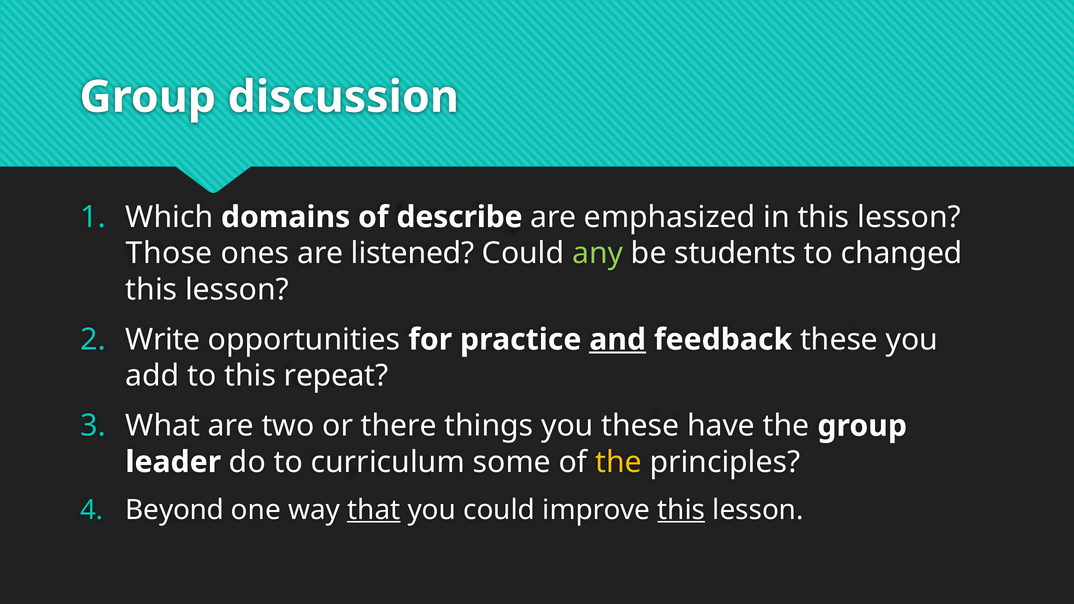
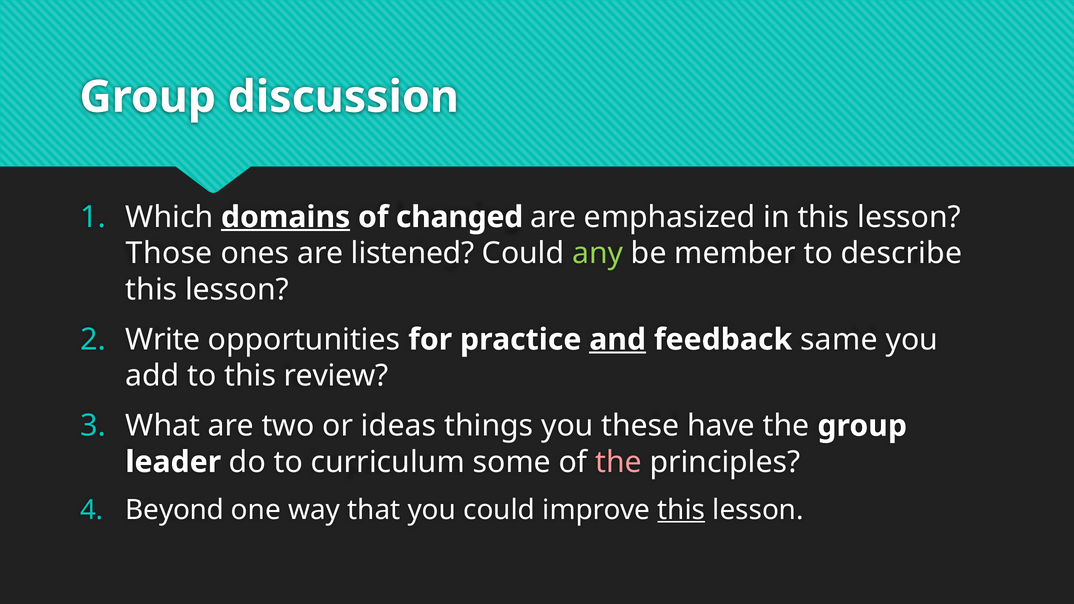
domains underline: none -> present (286, 217)
describe: describe -> changed (460, 217)
students: students -> member (735, 253)
changed: changed -> describe (901, 253)
feedback these: these -> same (839, 340)
repeat: repeat -> review (336, 376)
there: there -> ideas (399, 426)
the colour: yellow -> pink (618, 462)
that underline: present -> none (374, 510)
